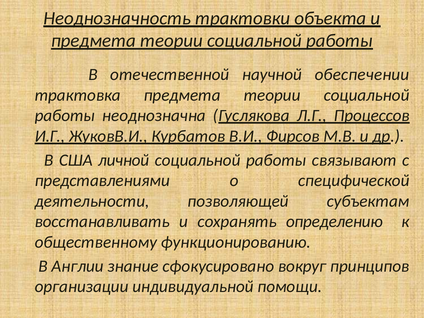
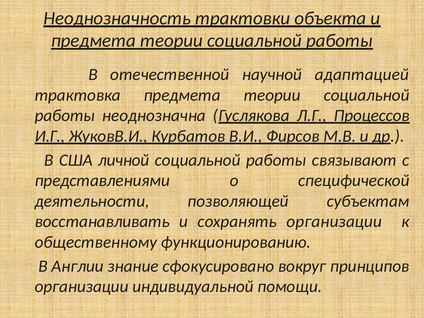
обеспечении: обеспечении -> адаптацией (362, 74)
сохранять определению: определению -> организации (334, 222)
